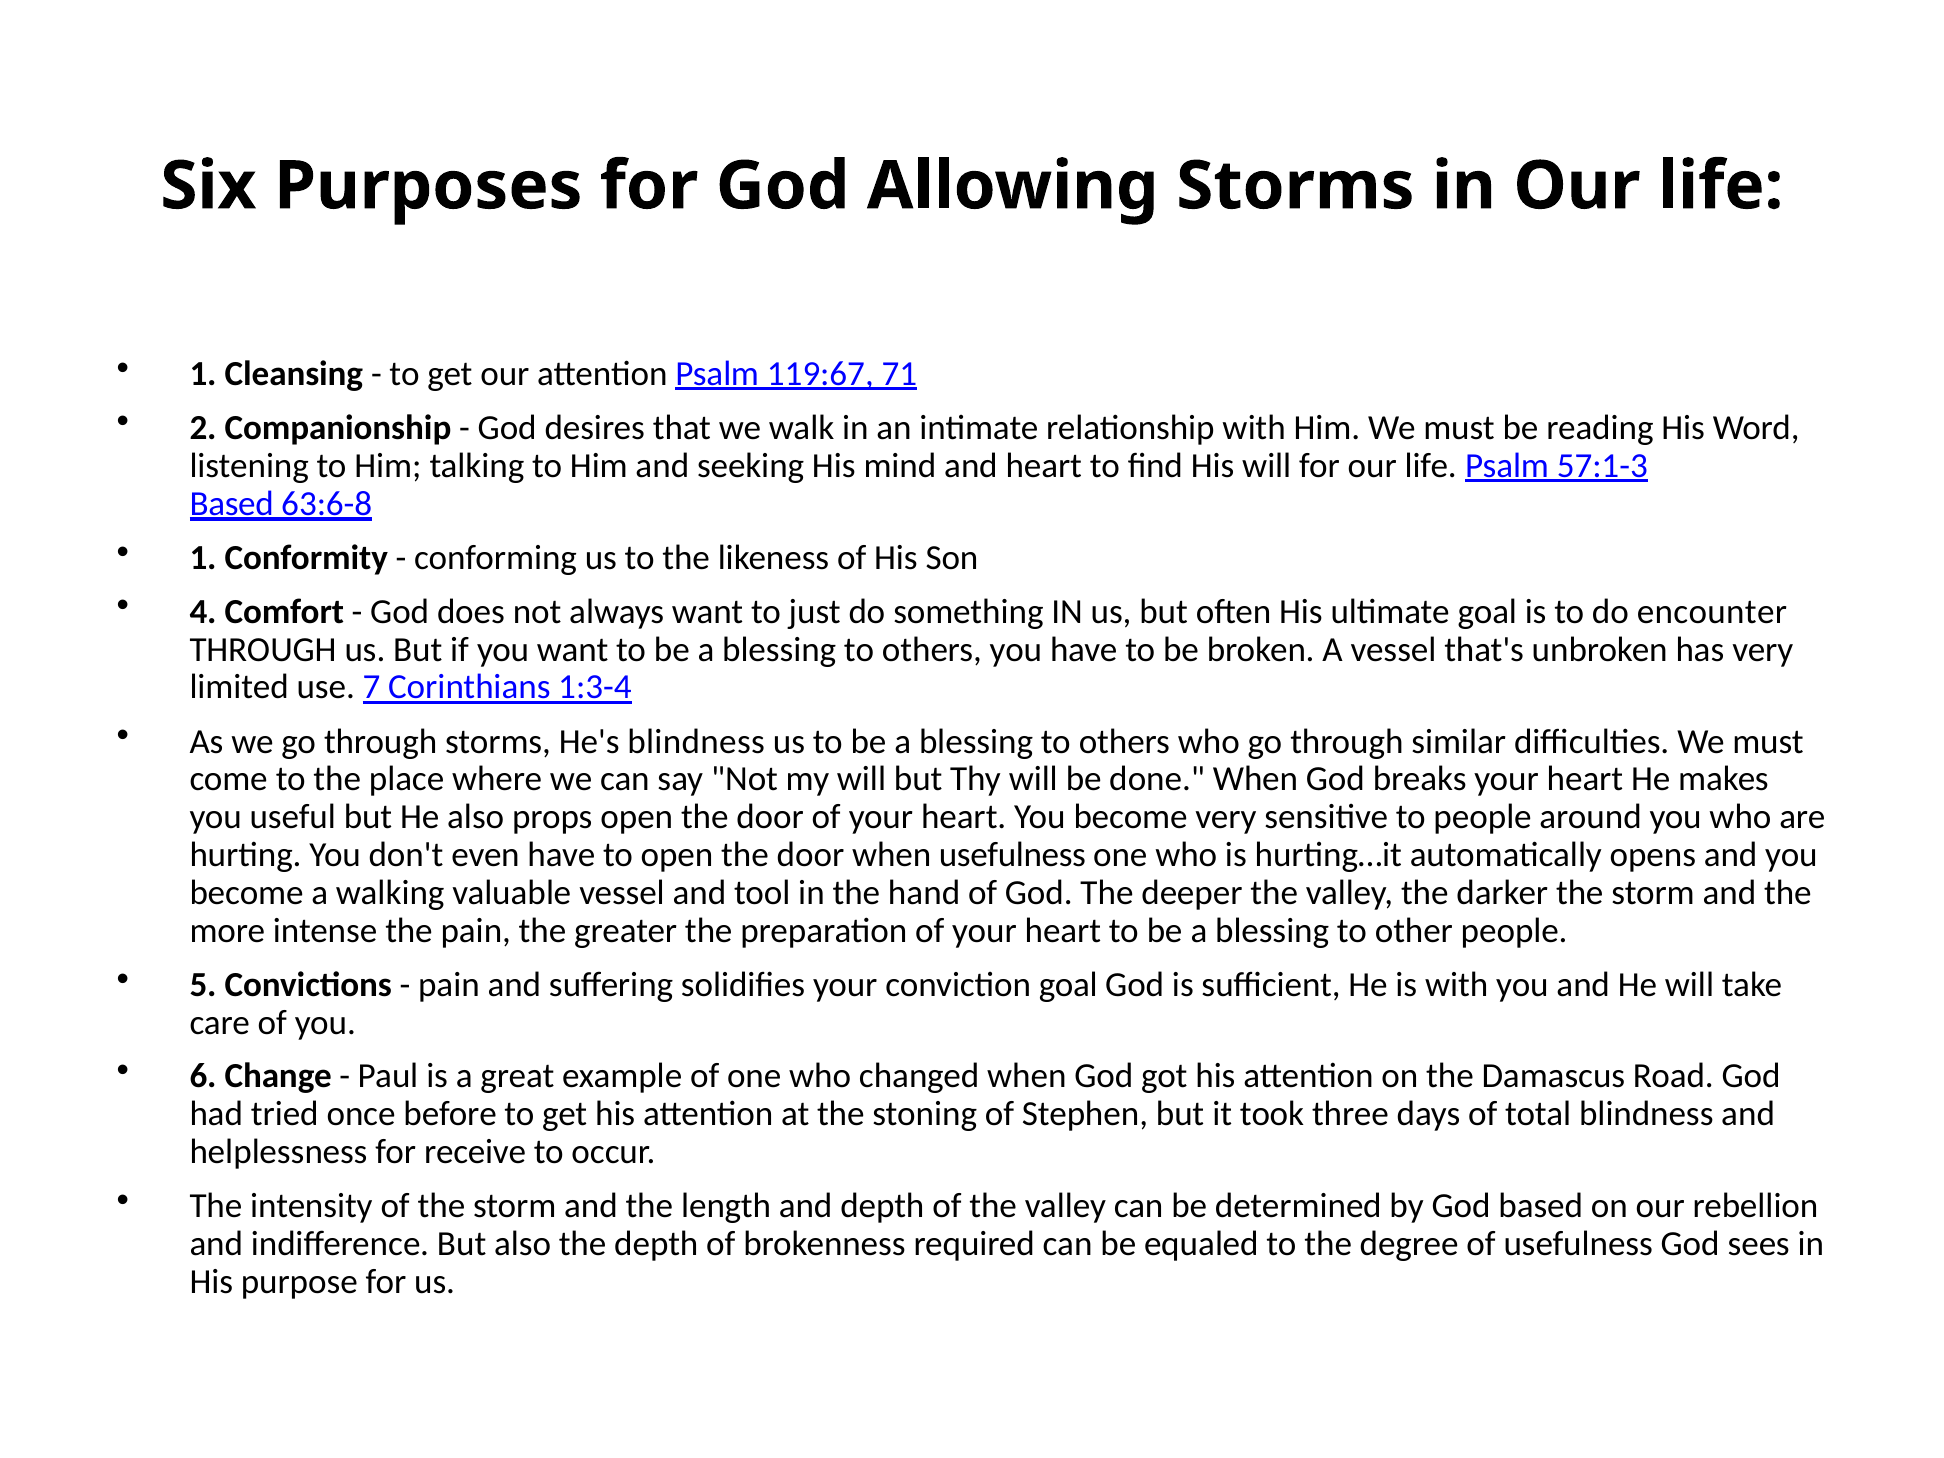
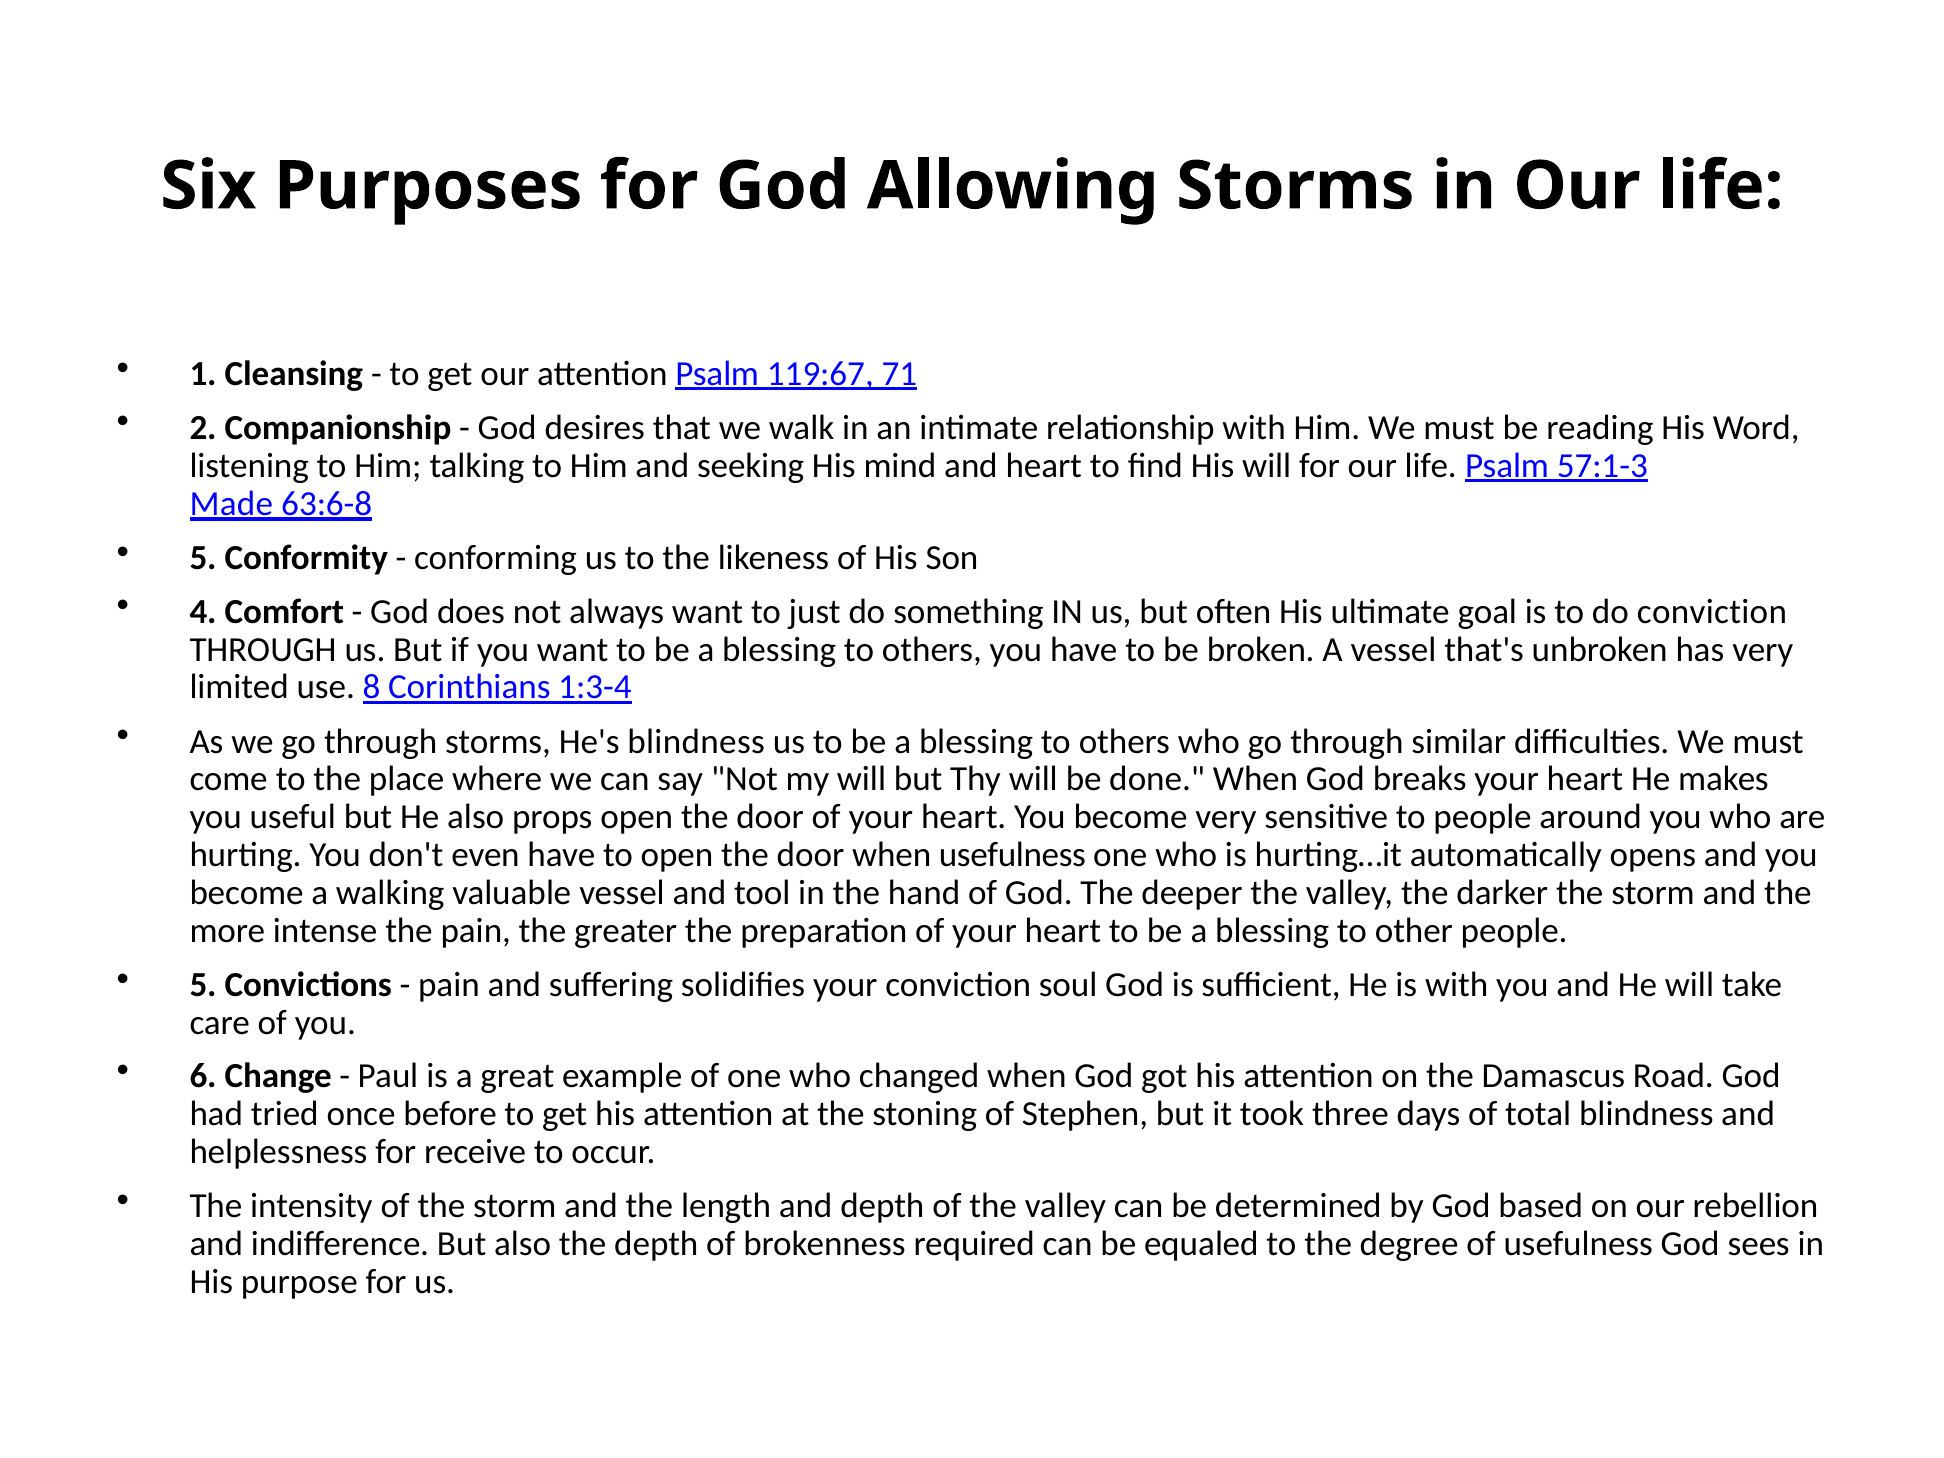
Based: Based -> Made (231, 504)
1: 1 -> 5 (203, 558)
do encounter: encounter -> conviction (1712, 611)
7: 7 -> 8 (372, 687)
conviction goal: goal -> soul (1068, 985)
